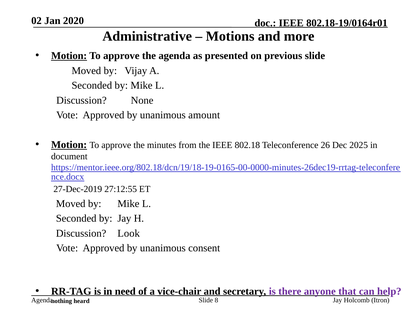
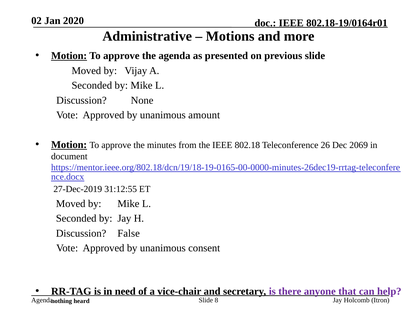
2025: 2025 -> 2069 (359, 145)
27:12:55: 27:12:55 -> 31:12:55 (121, 189)
Look: Look -> False (129, 233)
